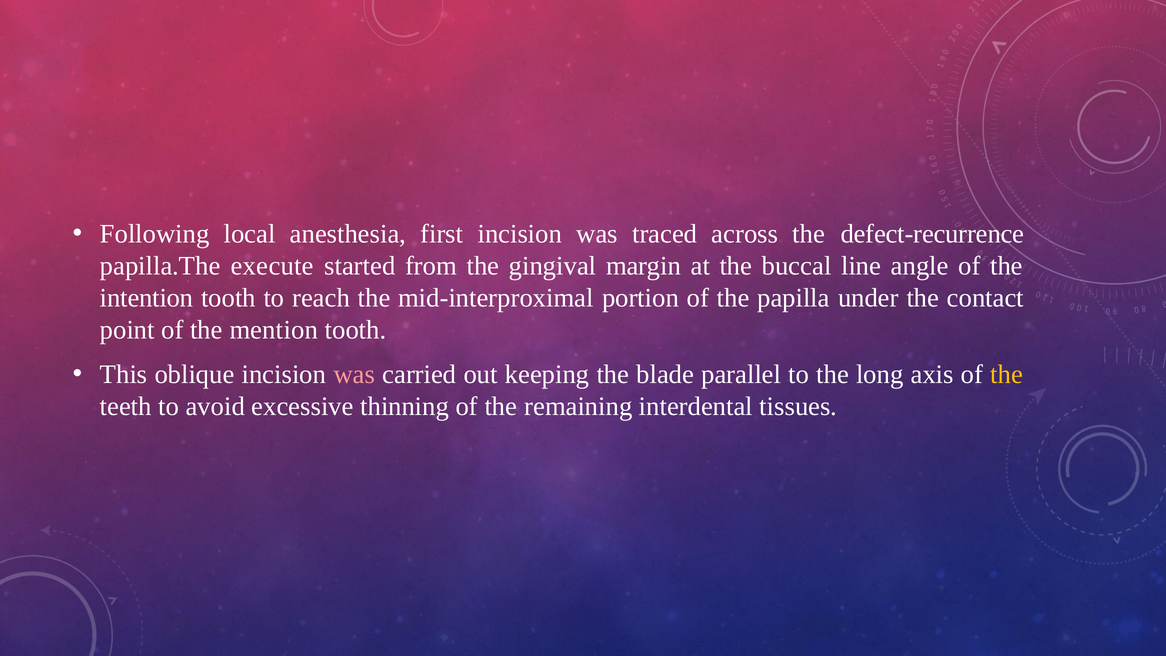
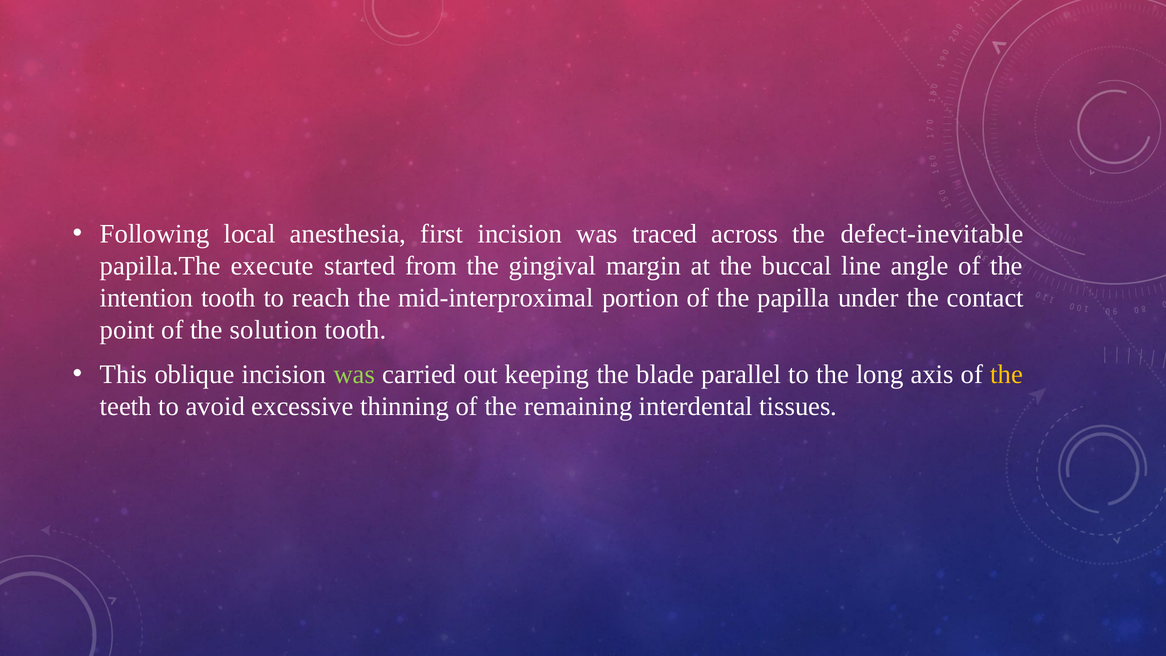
defect-recurrence: defect-recurrence -> defect-inevitable (932, 234)
mention: mention -> solution (274, 330)
was colour: pink -> light green (354, 374)
